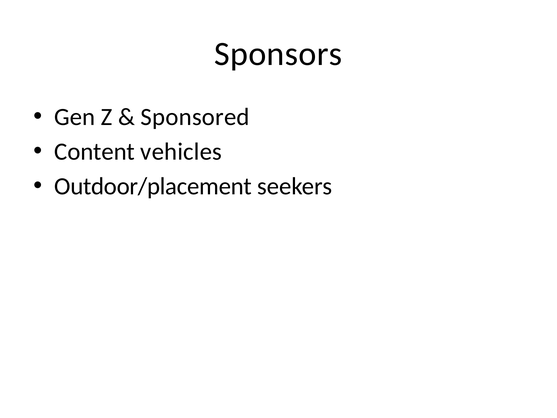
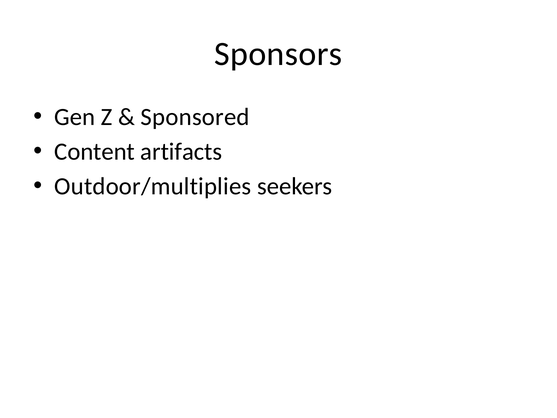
vehicles: vehicles -> artifacts (181, 152)
Outdoor/placement: Outdoor/placement -> Outdoor/multiplies (153, 186)
